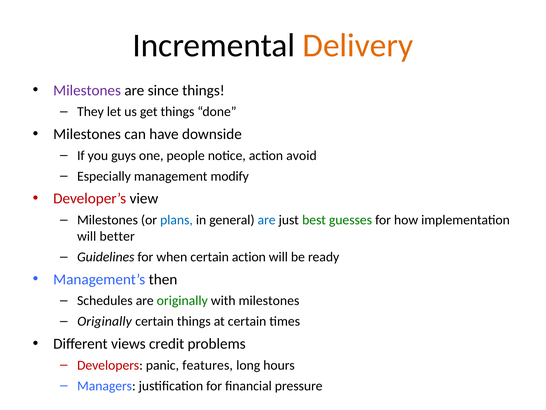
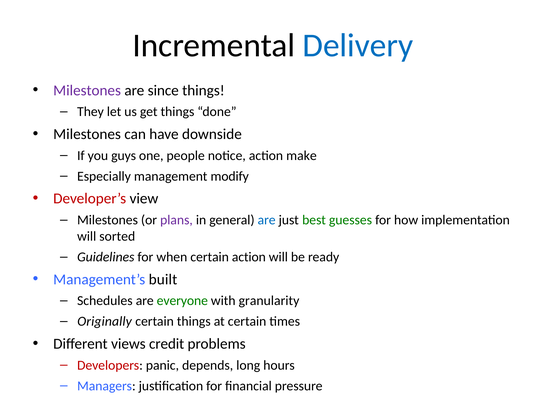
Delivery colour: orange -> blue (358, 46)
avoid: avoid -> make (301, 155)
plans colour: blue -> purple (176, 220)
better: better -> sorted (117, 236)
then: then -> built (163, 279)
are originally: originally -> everyone (182, 300)
with milestones: milestones -> granularity (269, 300)
features: features -> depends (208, 365)
